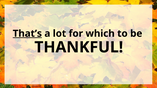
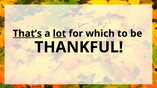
lot underline: none -> present (59, 34)
